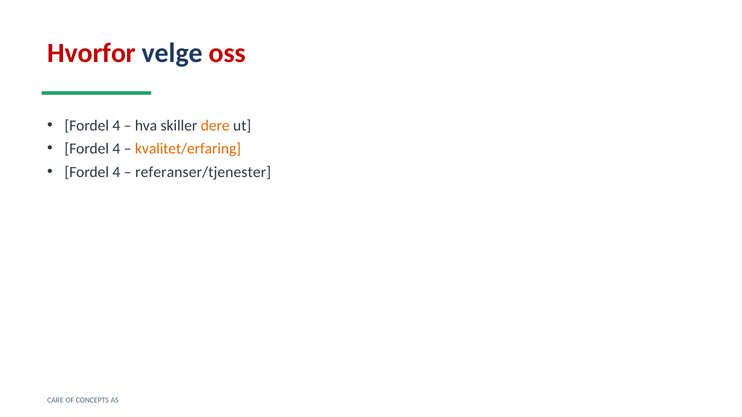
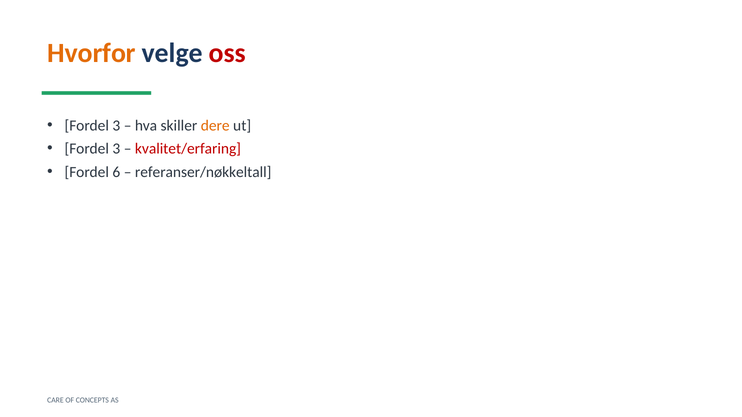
Hvorfor colour: red -> orange (91, 53)
4: 4 -> 3 (116, 126)
4: 4 -> 3 (116, 149)
kvalitet/erfaring colour: orange -> red (188, 149)
4: 4 -> 6 (116, 172)
referanser/tjenester: referanser/tjenester -> referanser/nøkkeltall (203, 172)
